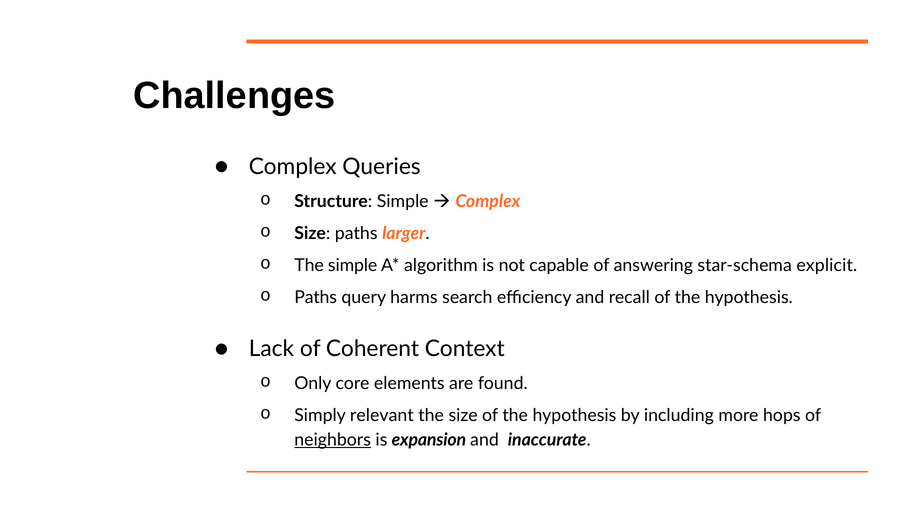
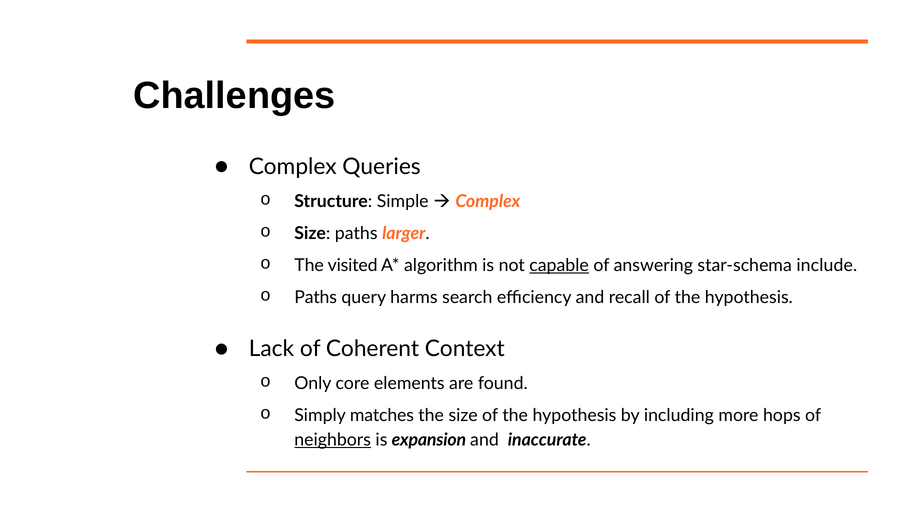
The simple: simple -> visited (353, 265)
capable underline: none -> present (559, 265)
explicit: explicit -> include (827, 265)
relevant: relevant -> matches (382, 415)
